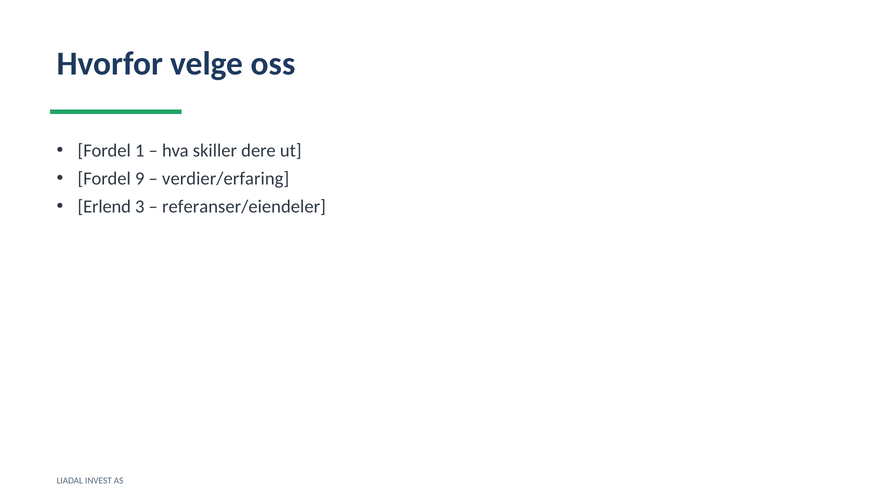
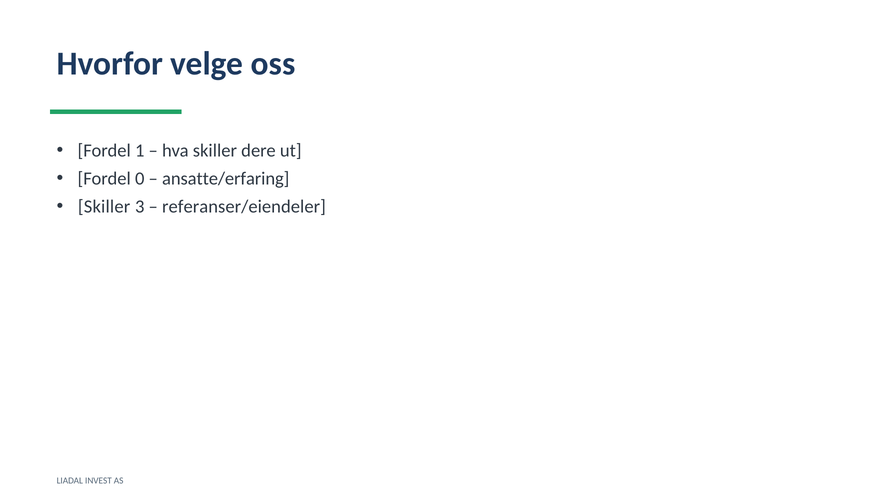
9: 9 -> 0 (140, 179)
verdier/erfaring: verdier/erfaring -> ansatte/erfaring (226, 179)
Erlend: Erlend -> Skiller (104, 207)
